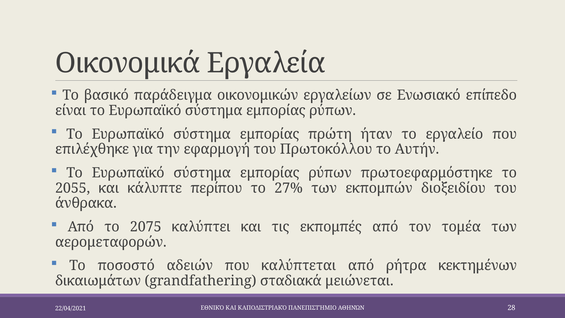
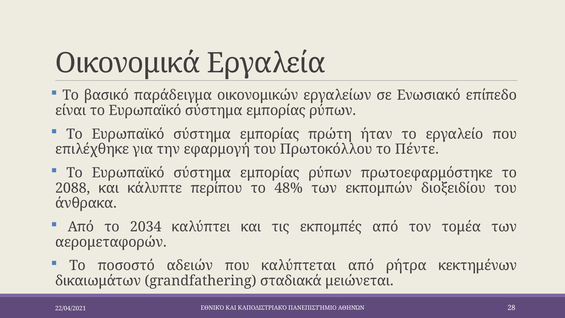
Αυτήν: Αυτήν -> Πέντε (417, 149)
2055: 2055 -> 2088 (73, 188)
27%: 27% -> 48% (289, 188)
2075: 2075 -> 2034 (146, 227)
